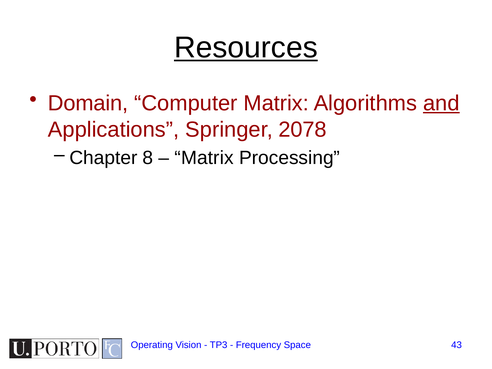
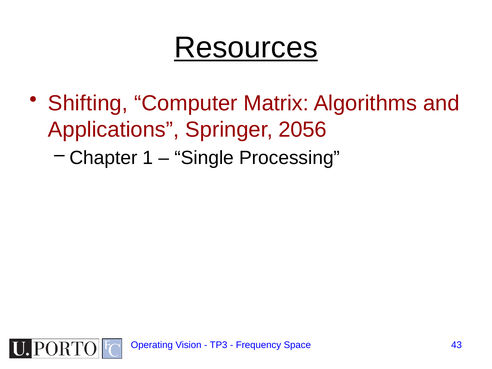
Domain: Domain -> Shifting (88, 103)
and underline: present -> none (441, 103)
2078: 2078 -> 2056 (303, 129)
8: 8 -> 1 (148, 158)
Matrix: Matrix -> Single (204, 158)
